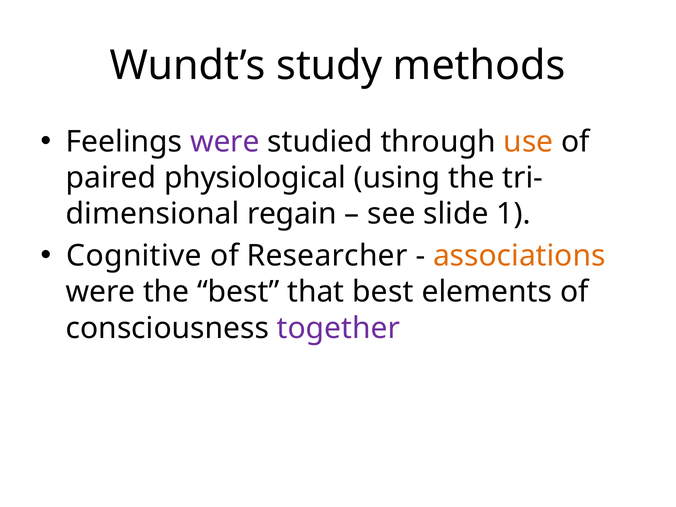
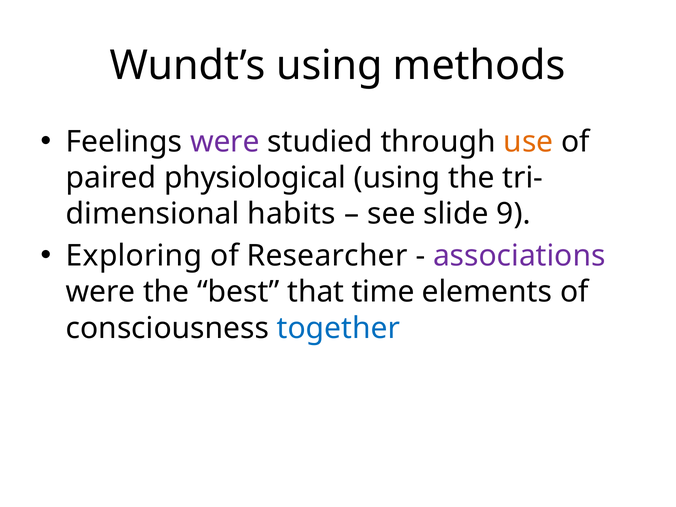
Wundt’s study: study -> using (329, 65)
regain: regain -> habits (292, 214)
1: 1 -> 9 (514, 214)
Cognitive: Cognitive -> Exploring (134, 256)
associations colour: orange -> purple (519, 256)
that best: best -> time (383, 292)
together colour: purple -> blue (338, 328)
